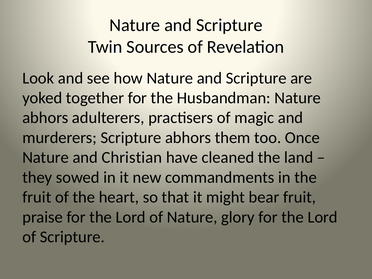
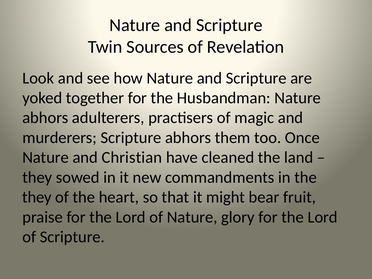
fruit: fruit -> they (37, 197)
